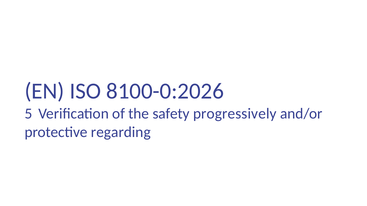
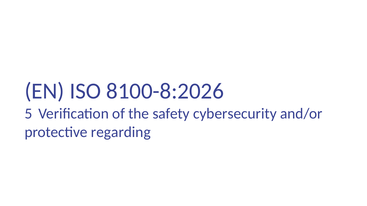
8100-0:2026: 8100-0:2026 -> 8100-8:2026 (165, 91)
progressively: progressively -> cybersecurity (235, 114)
